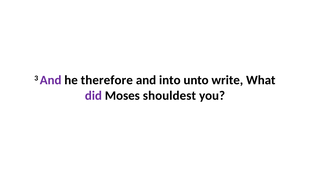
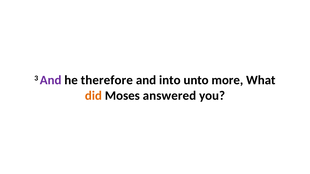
write: write -> more (227, 80)
did colour: purple -> orange (93, 96)
shouldest: shouldest -> answered (169, 96)
